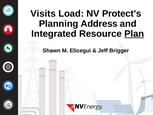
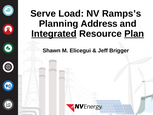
Visits: Visits -> Serve (43, 14)
Protect’s: Protect’s -> Ramps’s (122, 14)
Integrated underline: none -> present (54, 34)
